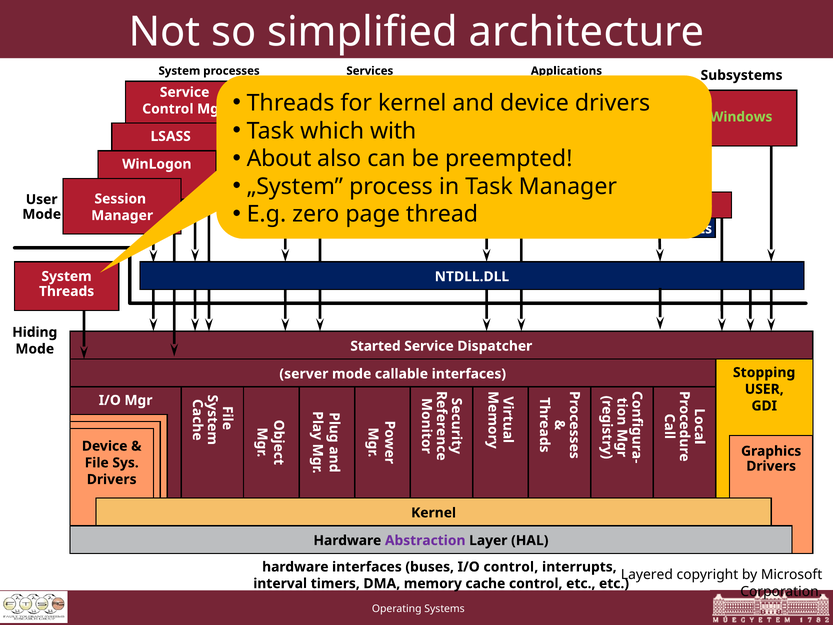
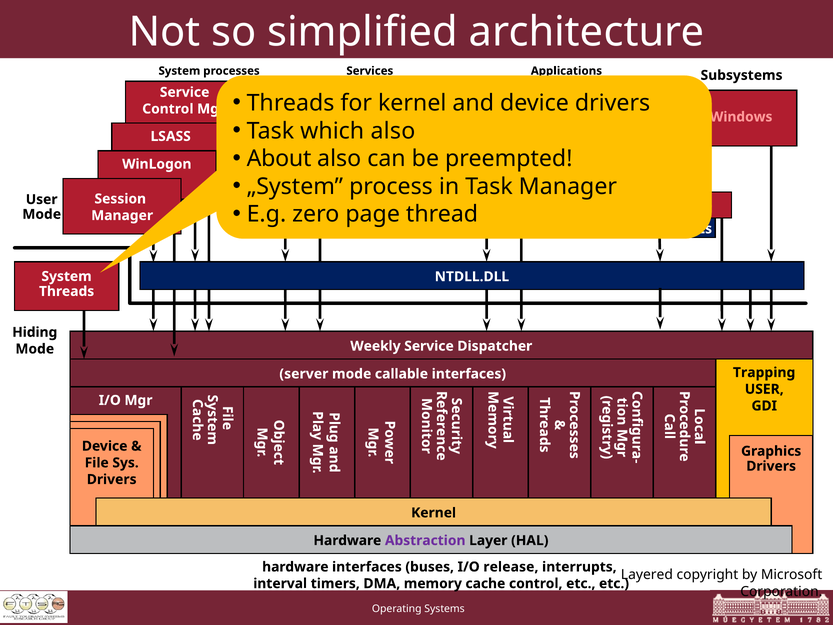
Windows colour: light green -> pink (741, 117)
with: with -> also (393, 131)
Started: Started -> Weekly (375, 346)
Stopping: Stopping -> Trapping (764, 372)
I/O control: control -> release (511, 567)
